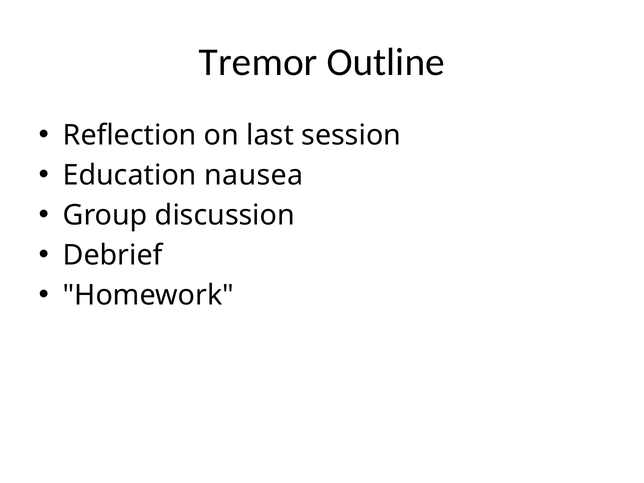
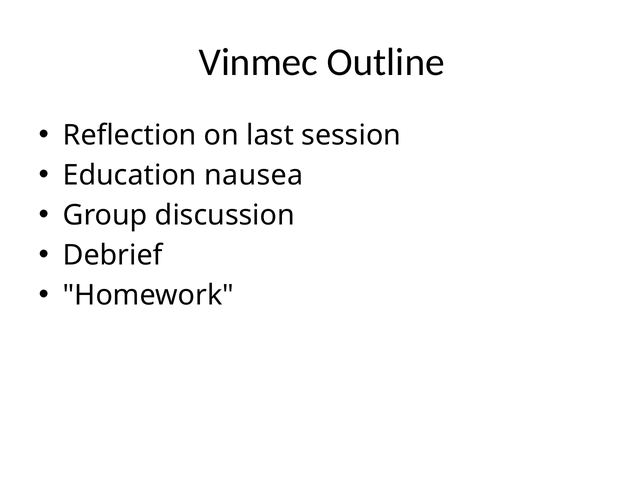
Tremor: Tremor -> Vinmec (258, 62)
